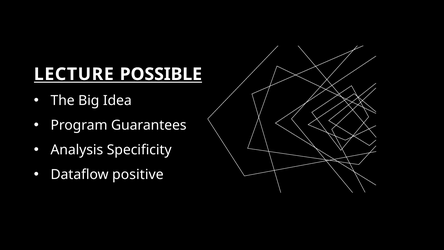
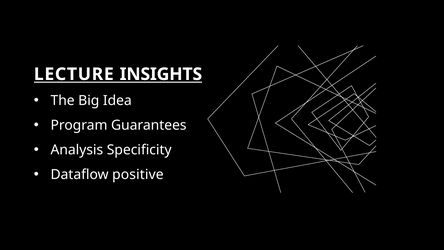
POSSIBLE: POSSIBLE -> INSIGHTS (161, 74)
